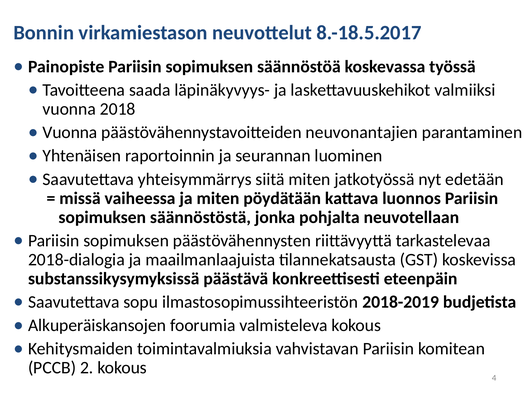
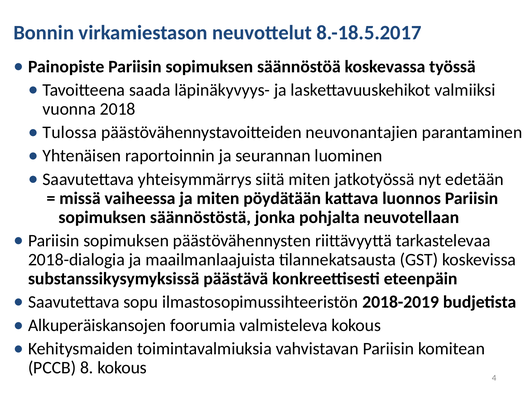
Vuonna: Vuonna -> Tulossa (70, 132)
2: 2 -> 8 (87, 368)
